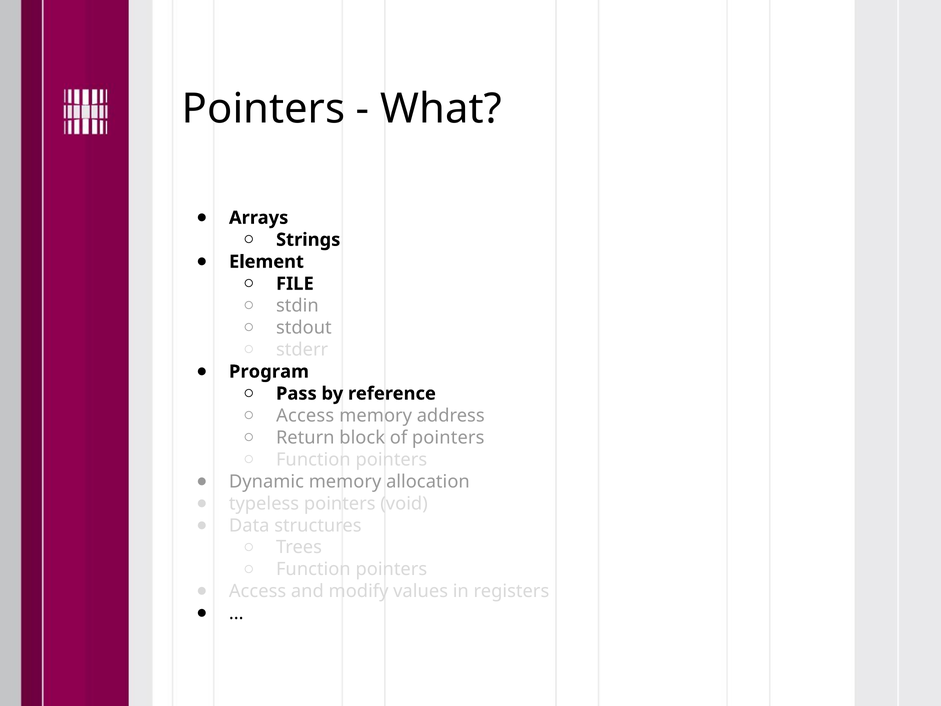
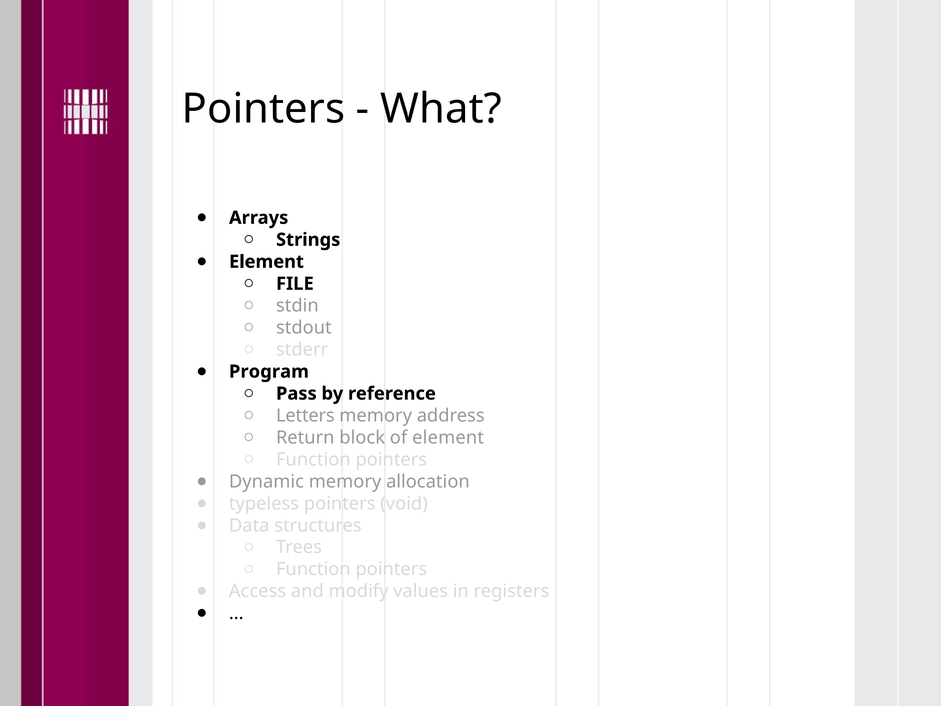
Access: Access -> Letters (305, 415)
of pointers: pointers -> element (448, 437)
